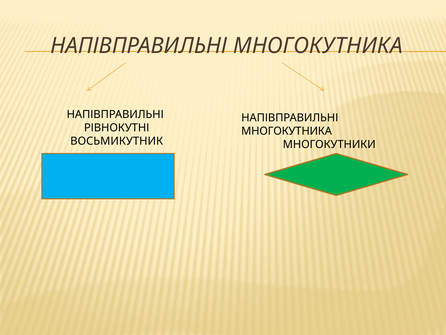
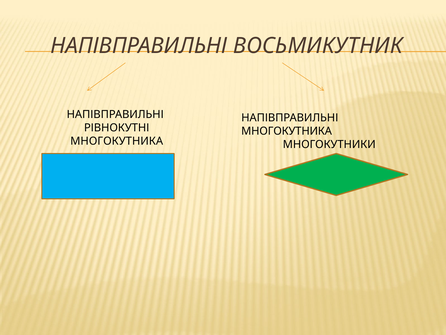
МНОГОКУТНИКА: МНОГОКУТНИКА -> ВОСЬМИКУТНИК (318, 46)
ВОСЬМИКУТНИК: ВОСЬМИКУТНИК -> МНОГОКУТНИКА (117, 141)
